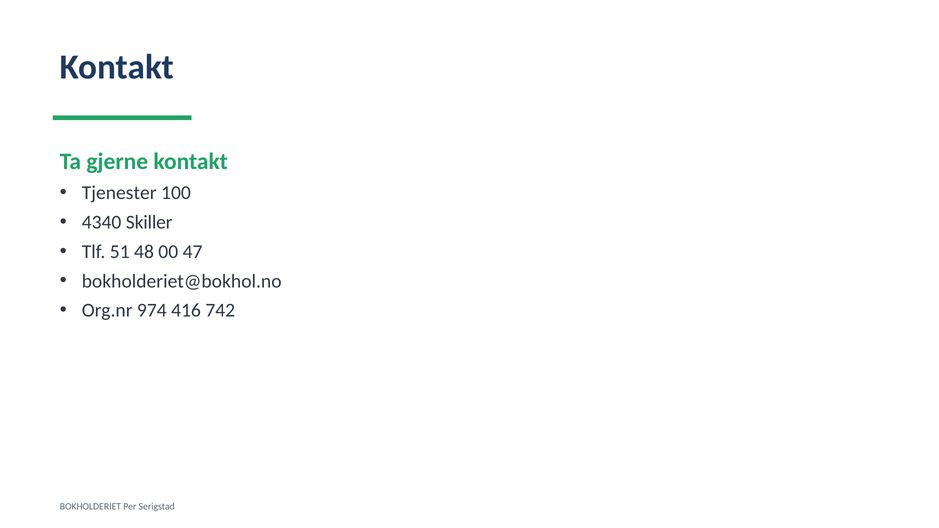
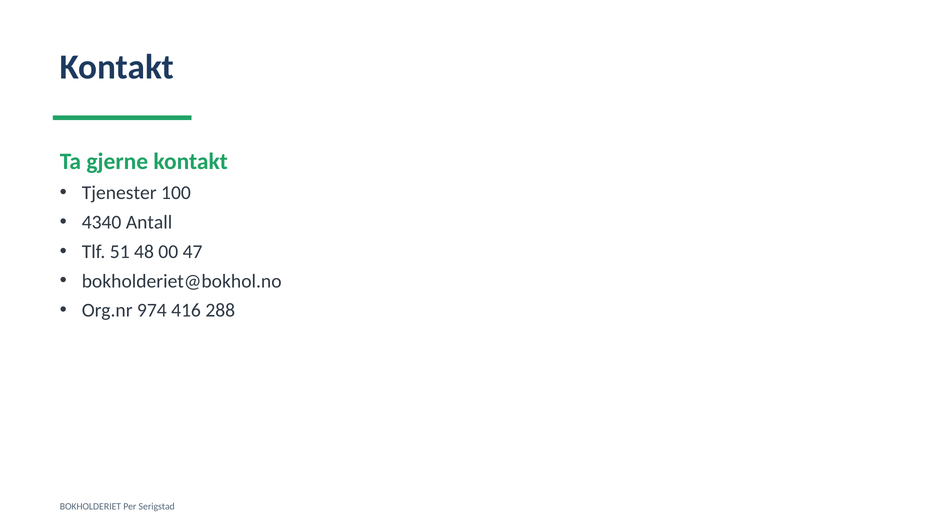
Skiller: Skiller -> Antall (149, 222)
742: 742 -> 288 (220, 311)
